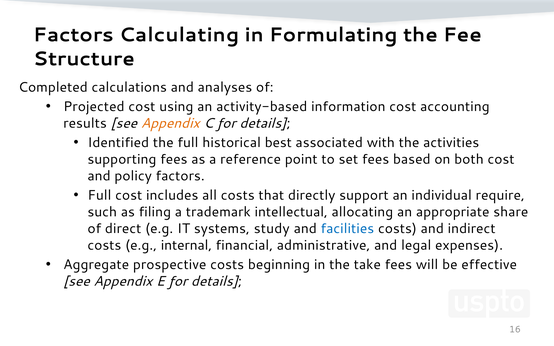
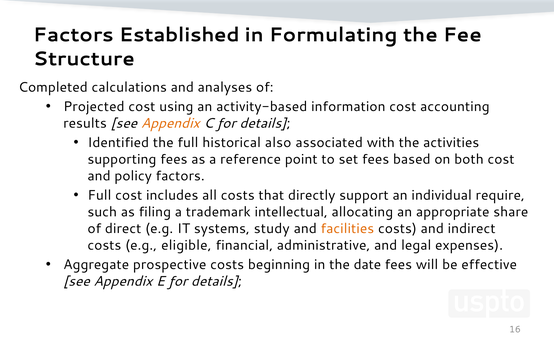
Calculating: Calculating -> Established (179, 35)
best: best -> also (278, 143)
facilities colour: blue -> orange (347, 229)
internal: internal -> eligible (186, 245)
take: take -> date (367, 265)
